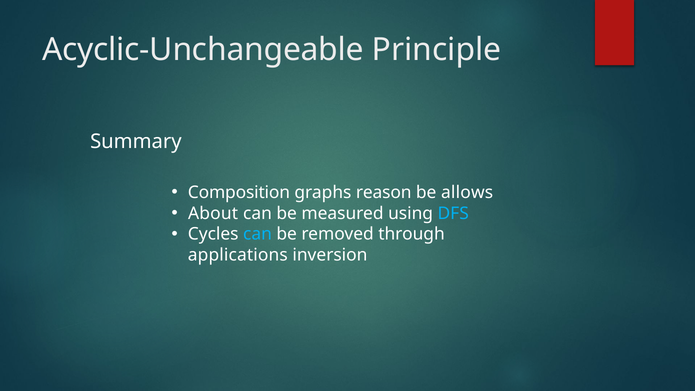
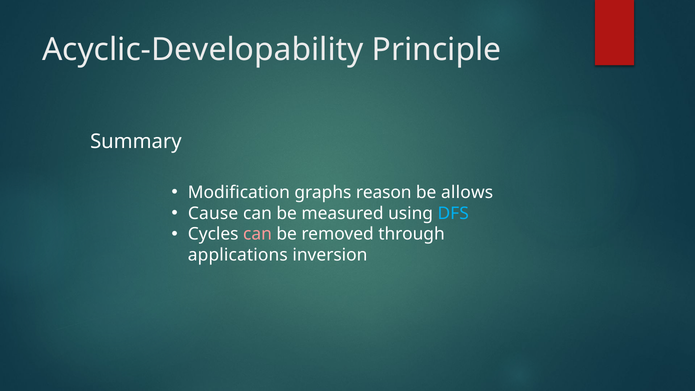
Acyclic-Unchangeable: Acyclic-Unchangeable -> Acyclic-Developability (203, 50)
Composition: Composition -> Modification (239, 193)
About: About -> Cause (213, 213)
can colour: light blue -> pink (257, 234)
